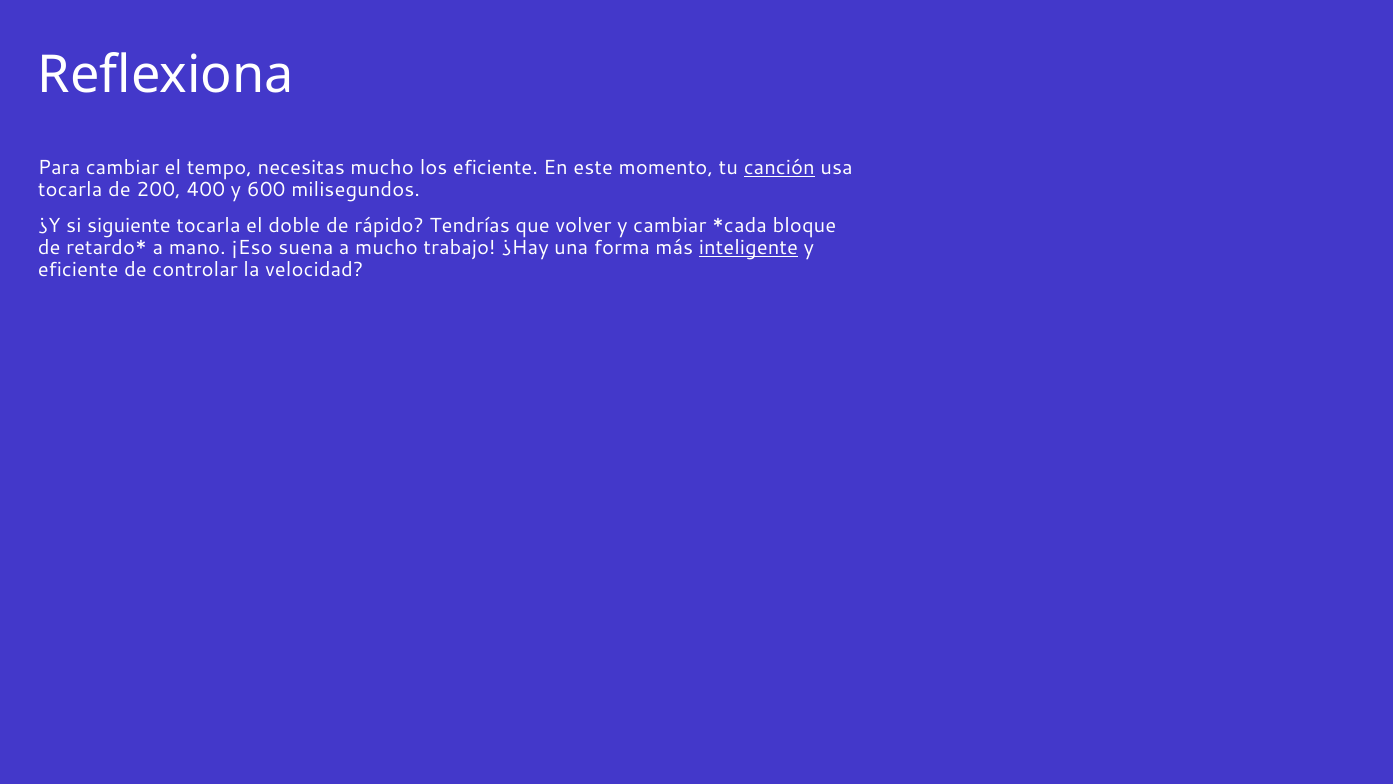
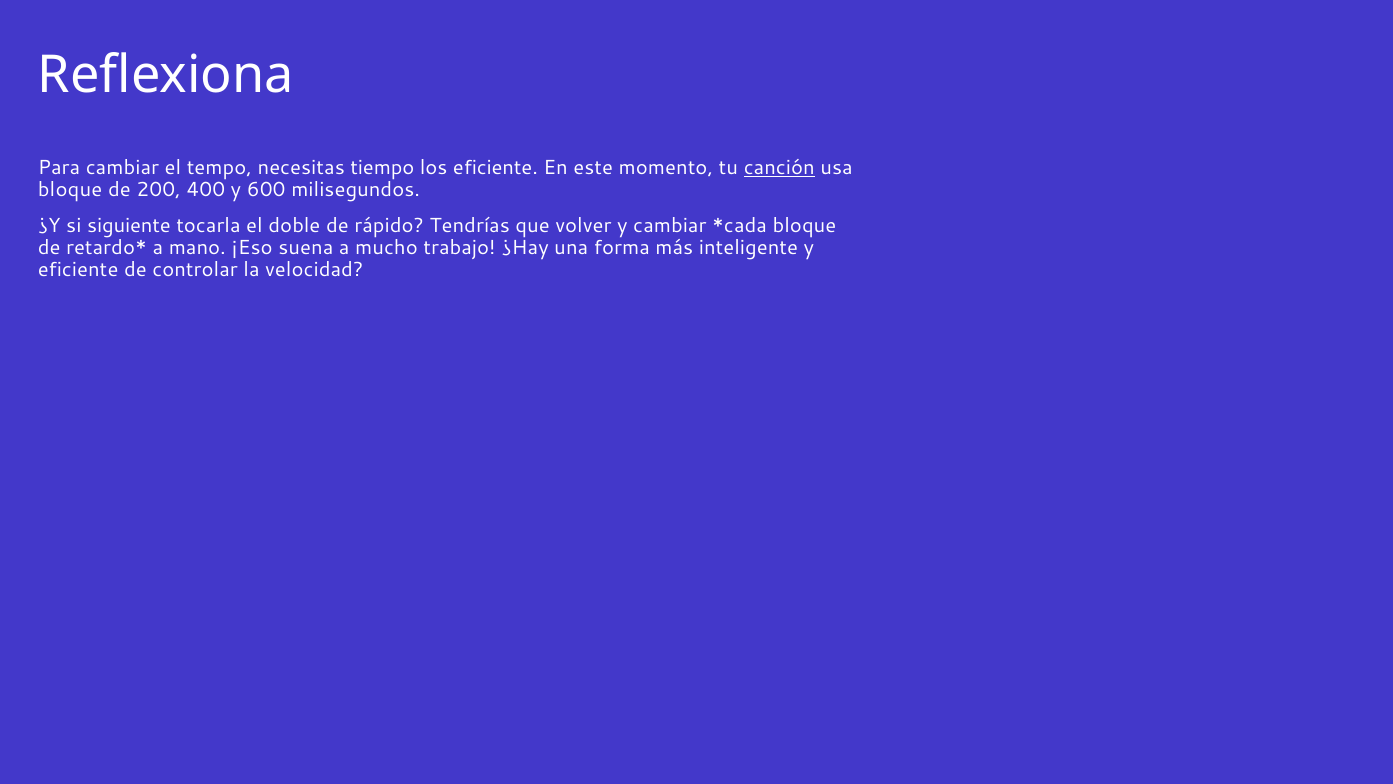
necesitas mucho: mucho -> tiempo (382, 168)
tocarla: tocarla -> bloque (70, 190)
inteligente underline: present -> none (748, 248)
